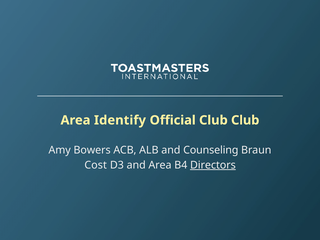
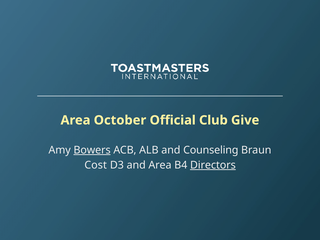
Identify: Identify -> October (120, 120)
Club Club: Club -> Give (245, 120)
Bowers underline: none -> present (92, 150)
